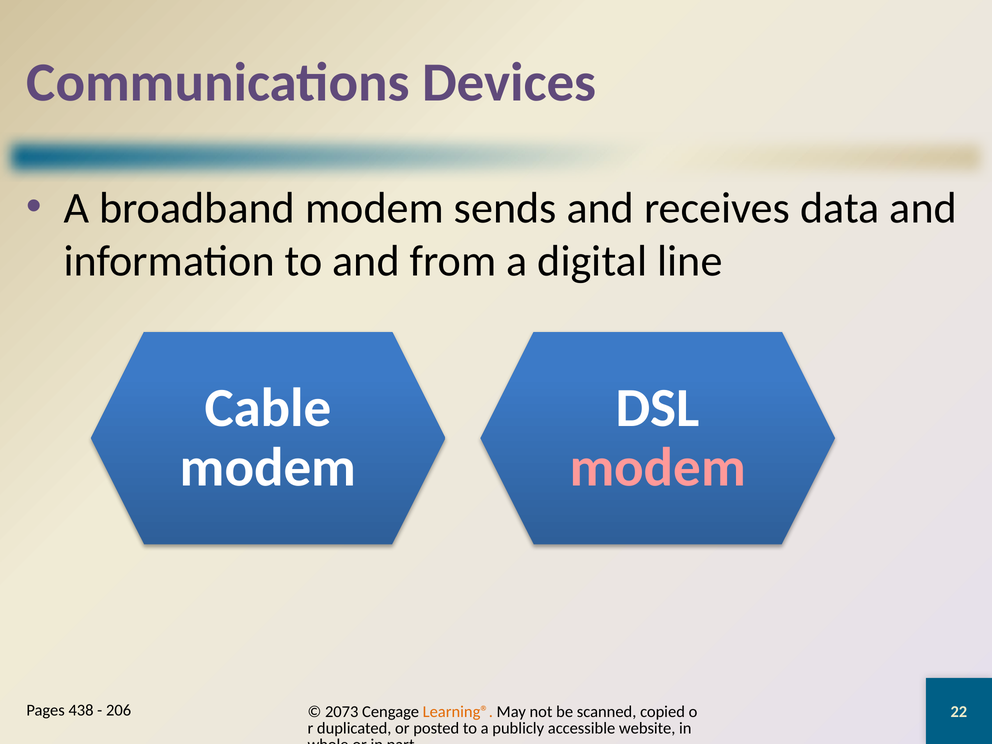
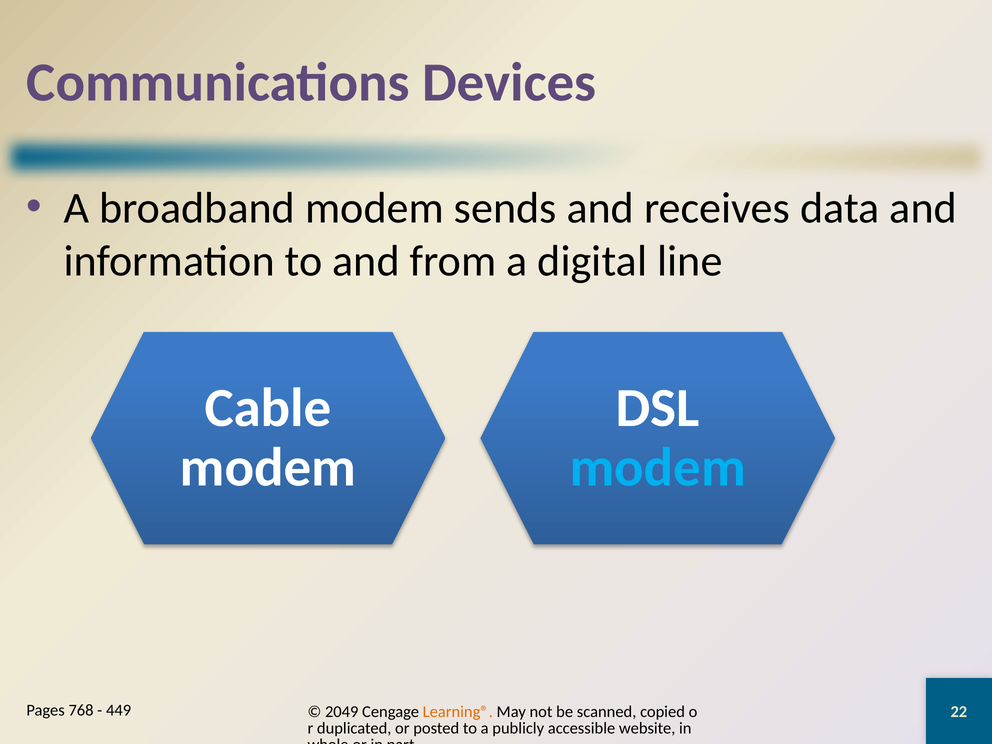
modem colour: pink -> light blue (658, 468)
438: 438 -> 768 (81, 710)
206: 206 -> 449 (119, 710)
2073: 2073 -> 2049 (342, 712)
